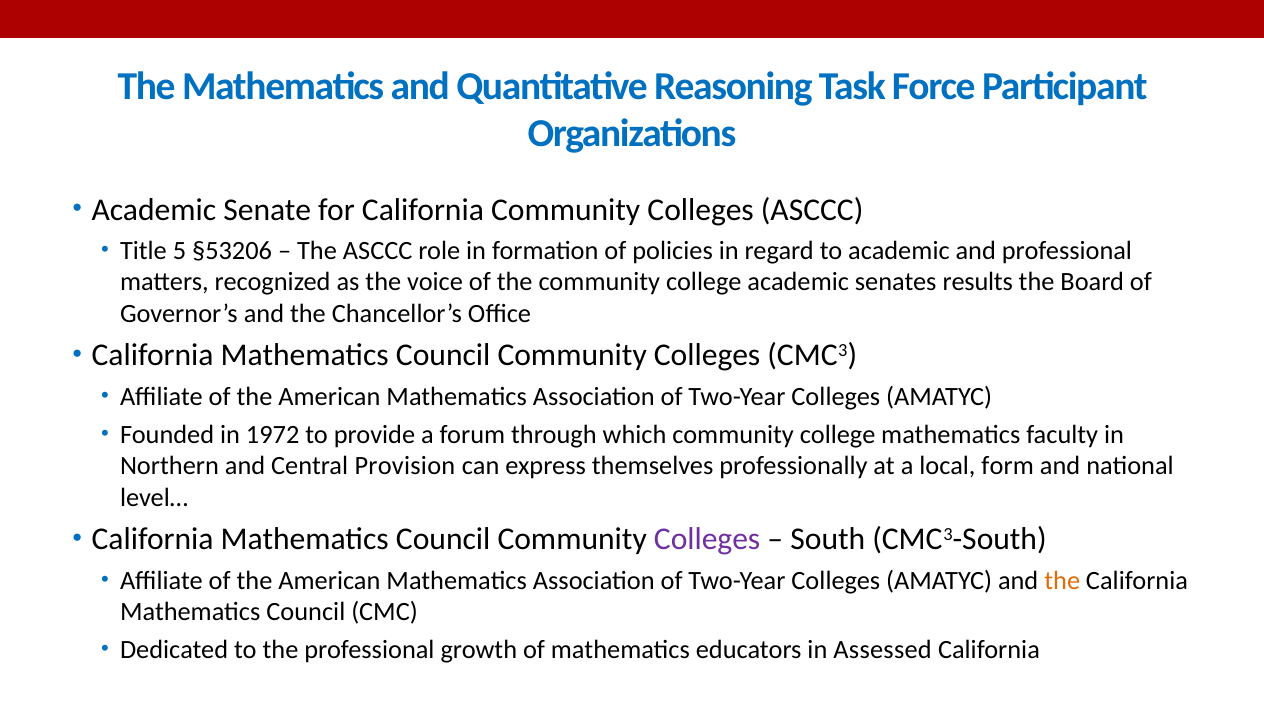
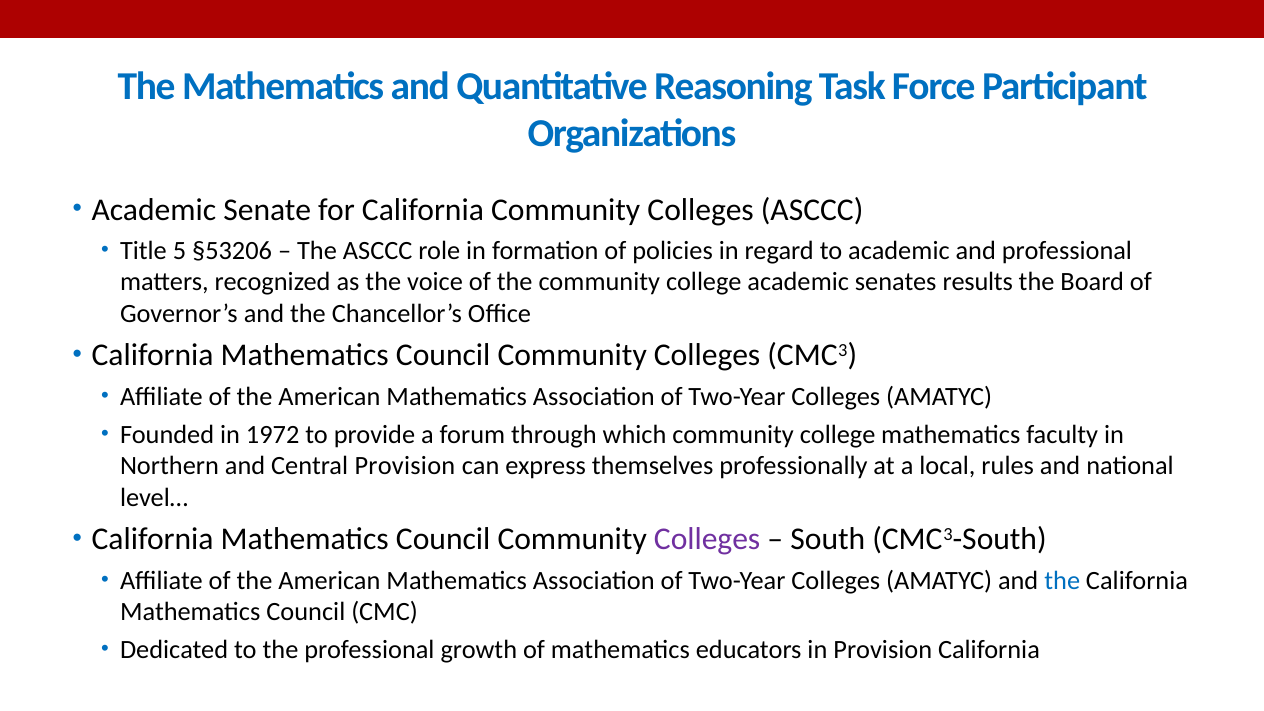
form: form -> rules (1008, 466)
the colour: orange -> blue (1062, 580)
in Assessed: Assessed -> Provision (883, 650)
